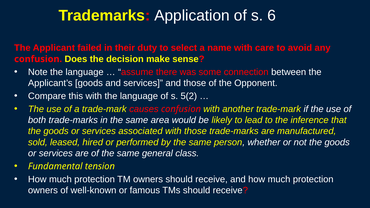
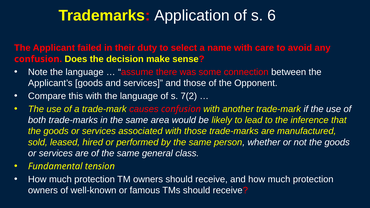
5(2: 5(2 -> 7(2 (189, 96)
